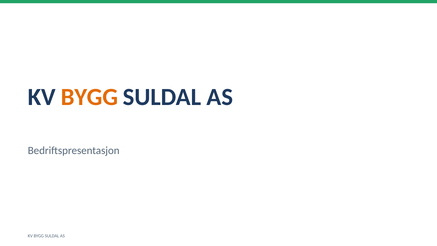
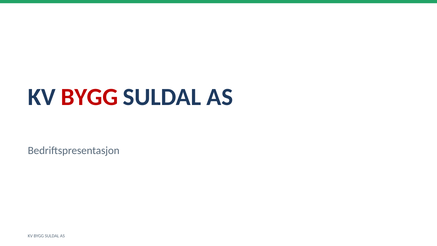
BYGG colour: orange -> red (89, 97)
